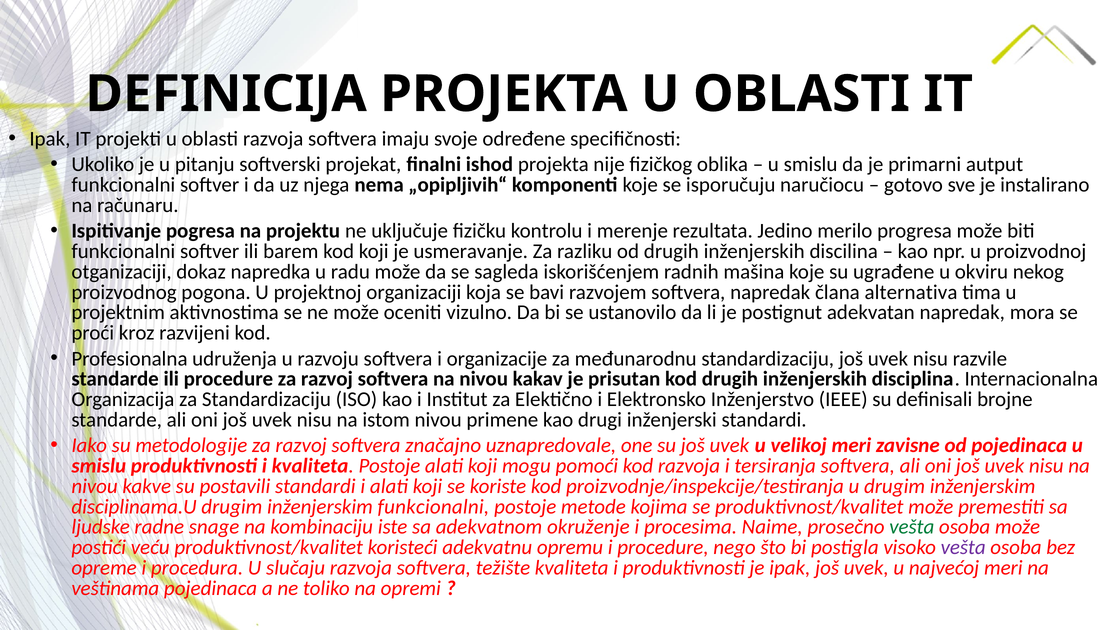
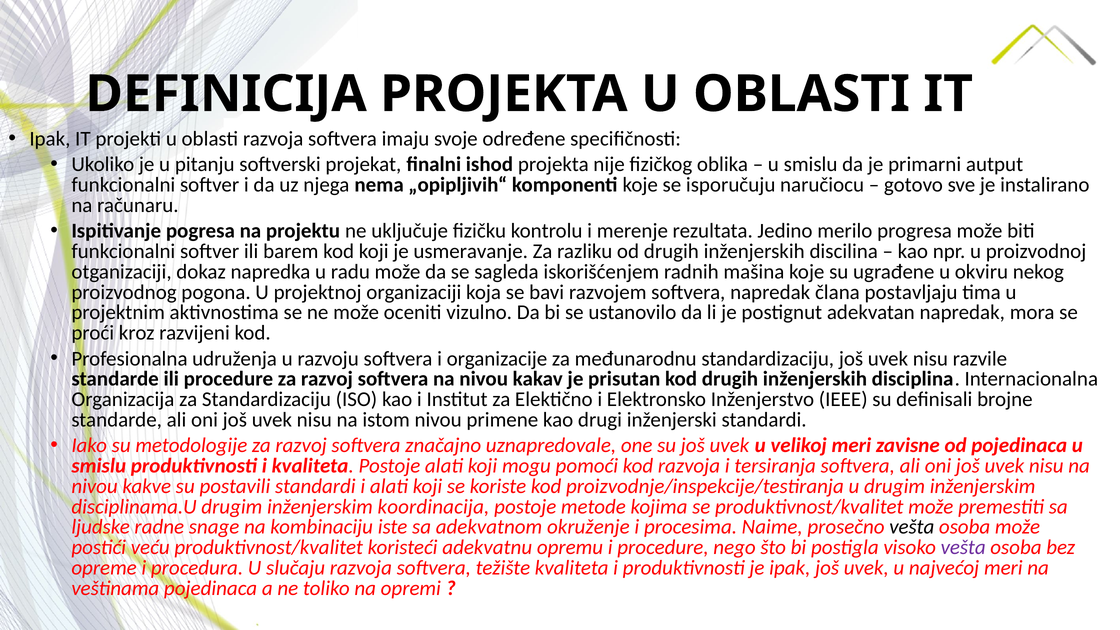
alternativa: alternativa -> postavljaju (911, 292)
inženjerskim funkcionalni: funkcionalni -> koordinacija (433, 507)
vešta colour: green -> black (912, 527)
